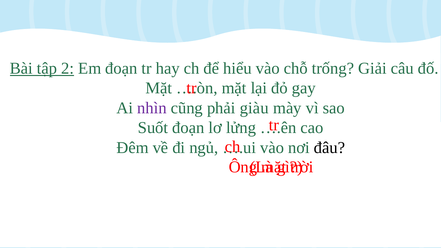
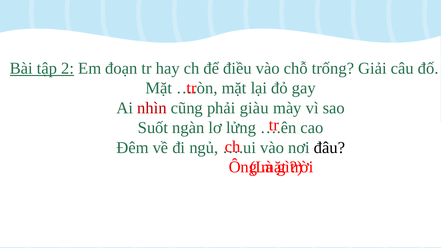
hiểu: hiểu -> điều (238, 68)
nhìn colour: purple -> red (152, 108)
Suốt đoạn: đoạn -> ngàn (188, 128)
